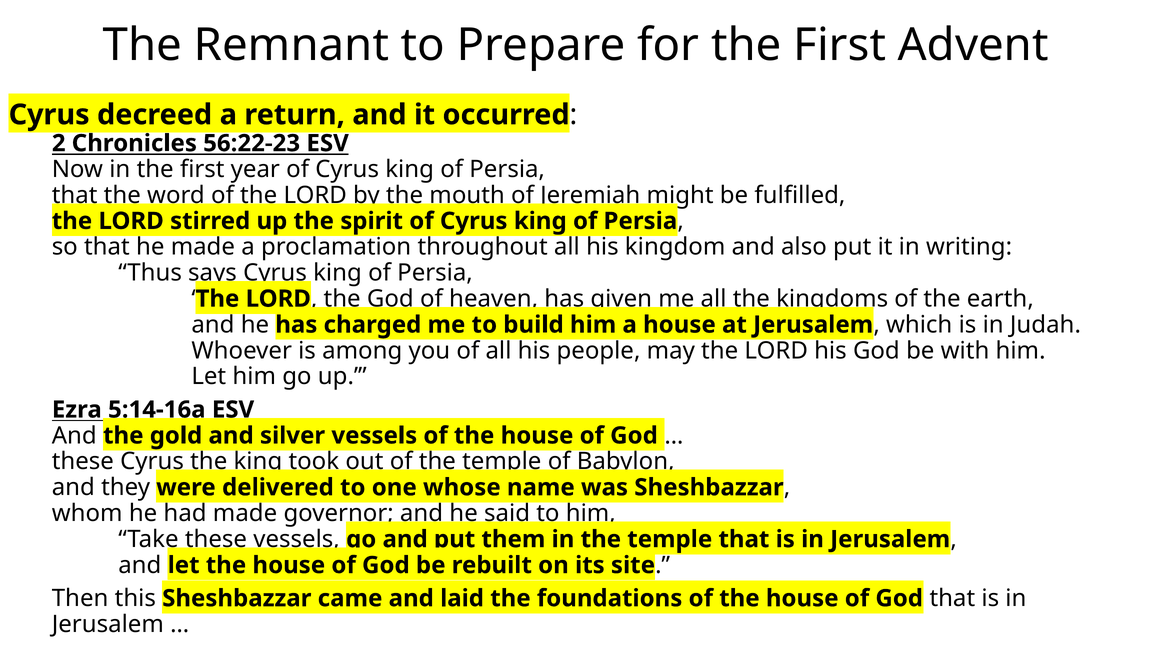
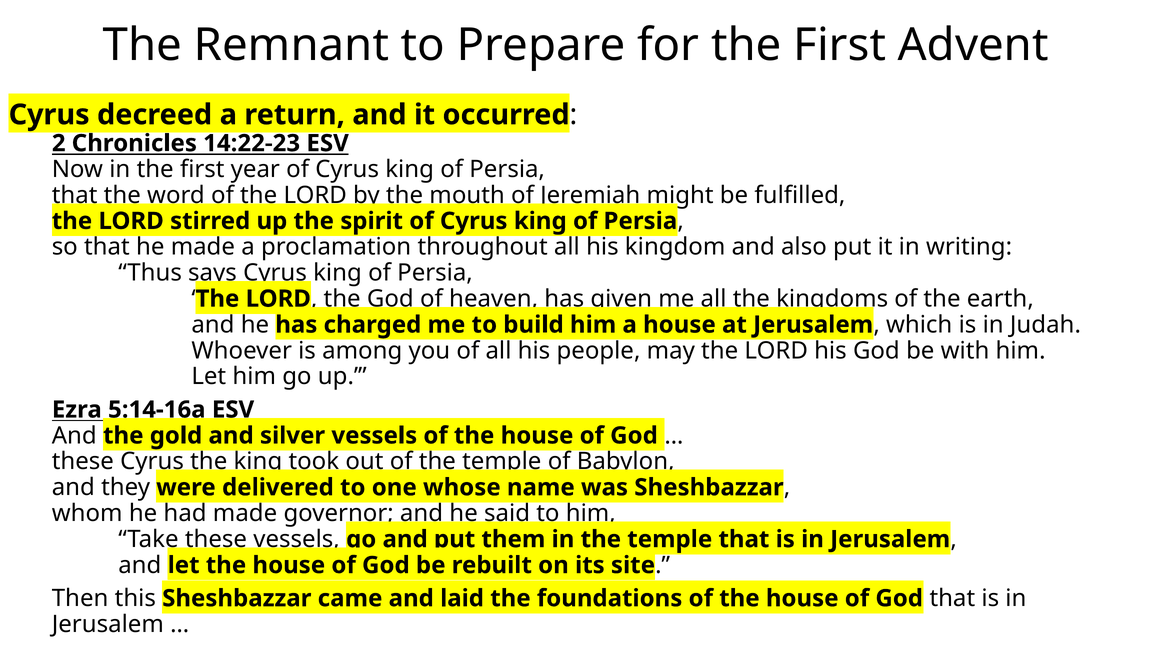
56:22-23: 56:22-23 -> 14:22-23 (252, 143)
